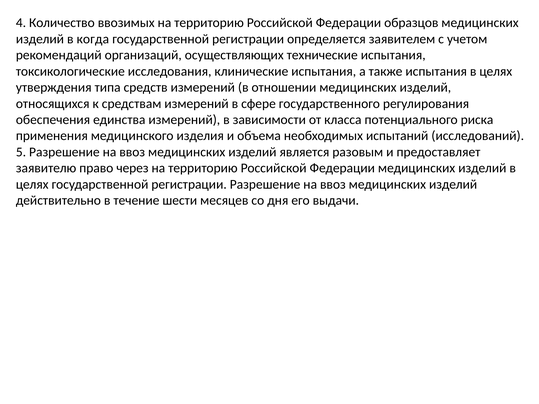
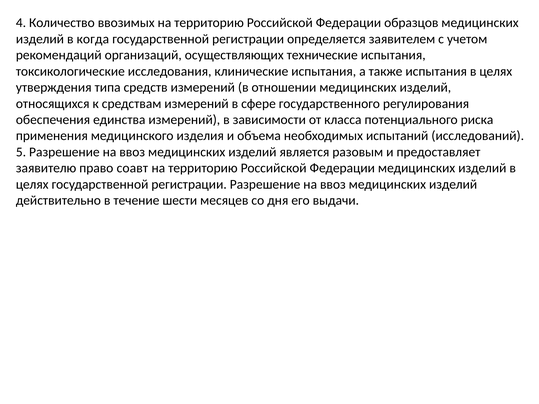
через: через -> соавт (132, 168)
